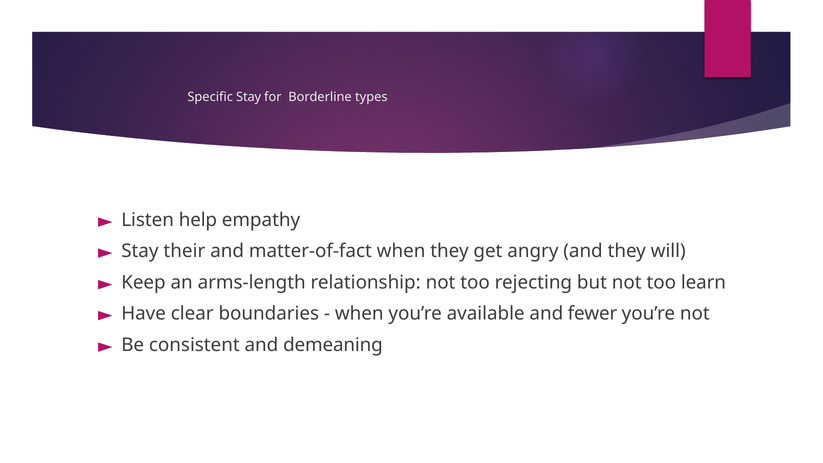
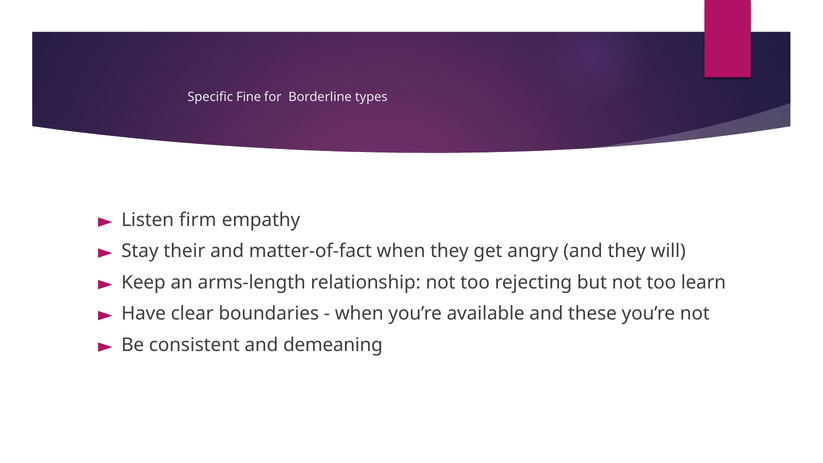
Specific Stay: Stay -> Fine (249, 97)
help: help -> firm (198, 220)
fewer: fewer -> these (592, 314)
